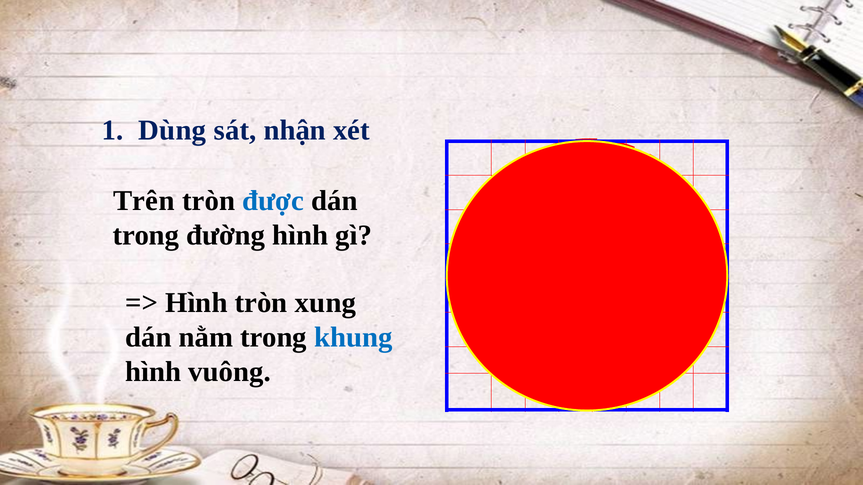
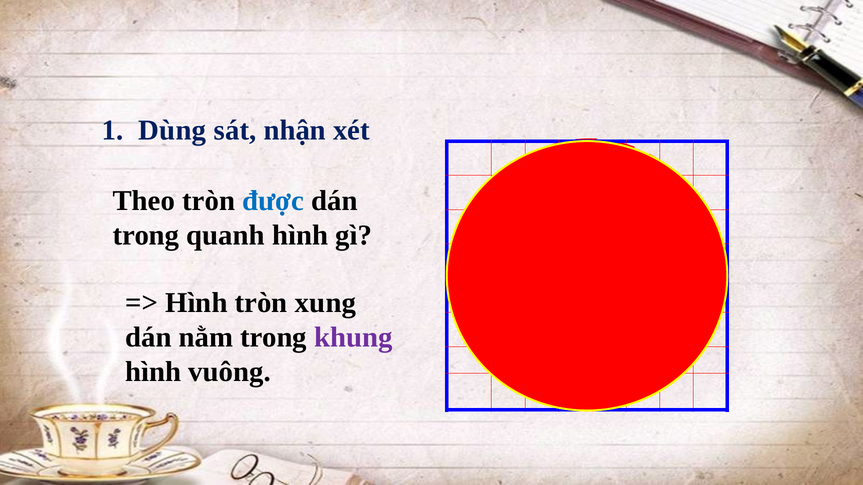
Trên: Trên -> Theo (144, 201)
đường: đường -> quanh (226, 236)
khung colour: blue -> purple (353, 338)
